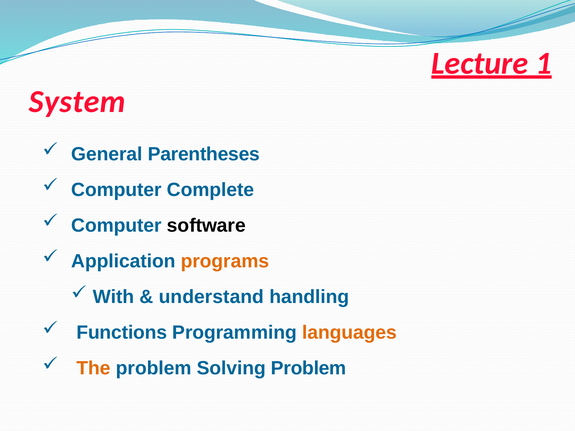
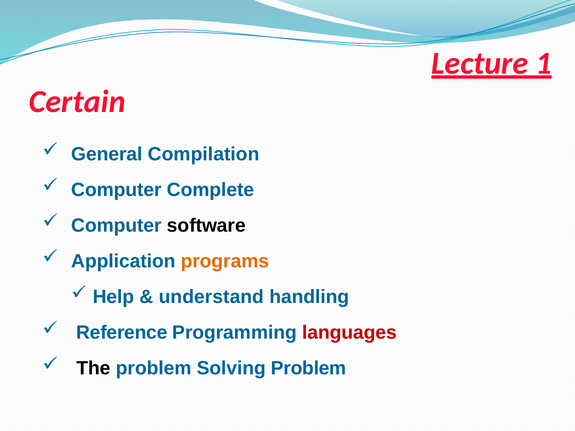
System: System -> Certain (77, 102)
Parentheses: Parentheses -> Compilation (204, 154)
With: With -> Help (114, 297)
Functions: Functions -> Reference (122, 333)
languages colour: orange -> red (349, 333)
The colour: orange -> black (94, 368)
